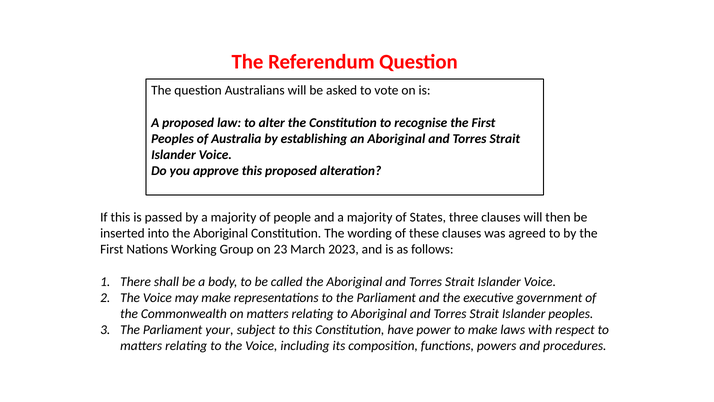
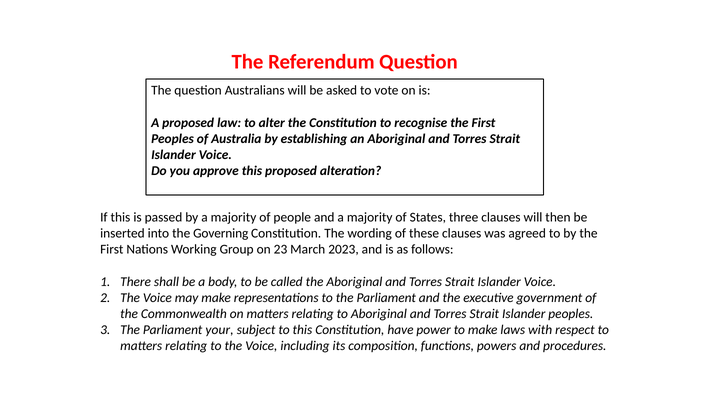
into the Aboriginal: Aboriginal -> Governing (221, 233)
